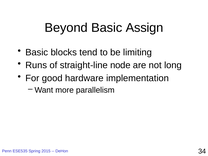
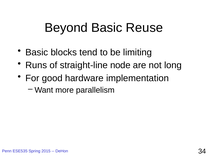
Assign: Assign -> Reuse (144, 28)
